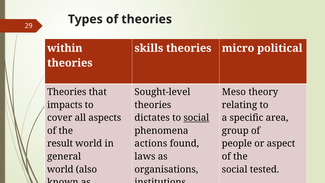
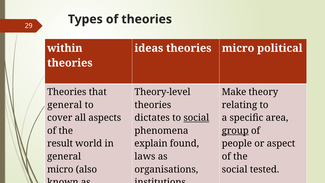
skills: skills -> ideas (149, 48)
Sought-level: Sought-level -> Theory-level (162, 92)
Meso: Meso -> Make (234, 92)
impacts: impacts -> general (65, 105)
group underline: none -> present (235, 131)
actions: actions -> explain (151, 143)
world: world -> micro (60, 169)
